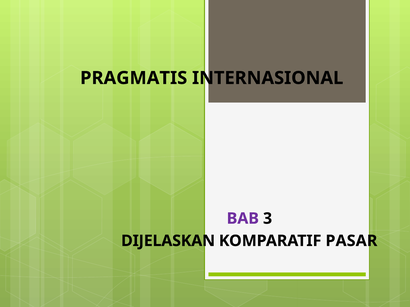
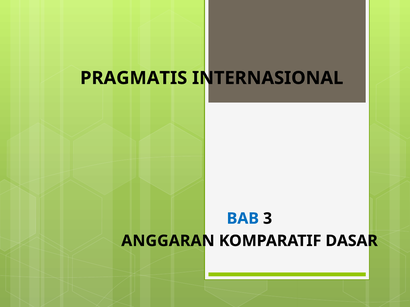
BAB colour: purple -> blue (243, 219)
DIJELASKAN: DIJELASKAN -> ANGGARAN (168, 241)
PASAR: PASAR -> DASAR (352, 241)
